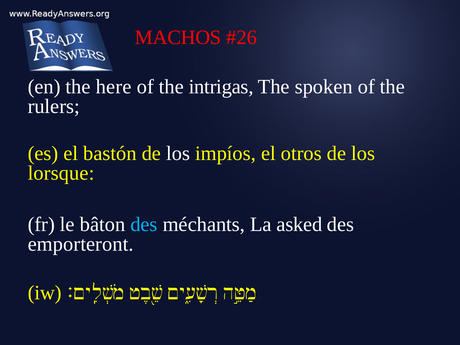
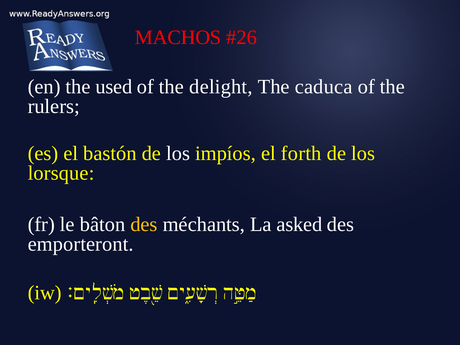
here: here -> used (114, 87)
intrigas: intrigas -> delight (221, 87)
spoken: spoken -> caduca (324, 87)
otros: otros -> forth (301, 154)
des colour: light blue -> yellow (144, 224)
